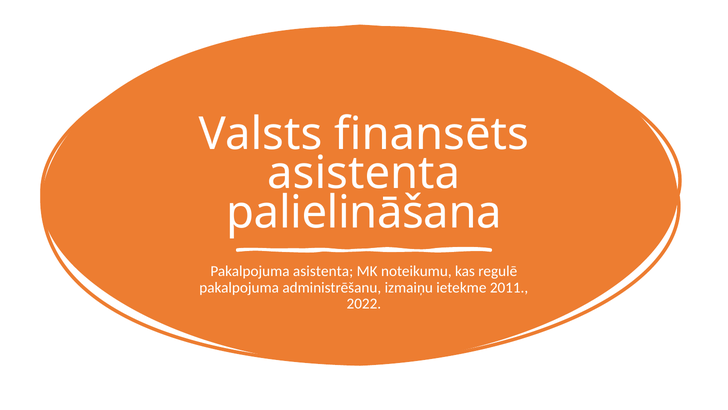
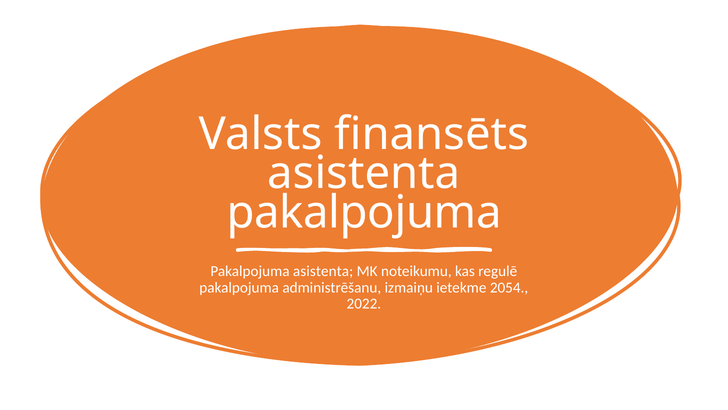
palielināšana: palielināšana -> pakalpojuma (364, 212)
2011: 2011 -> 2054 (509, 287)
